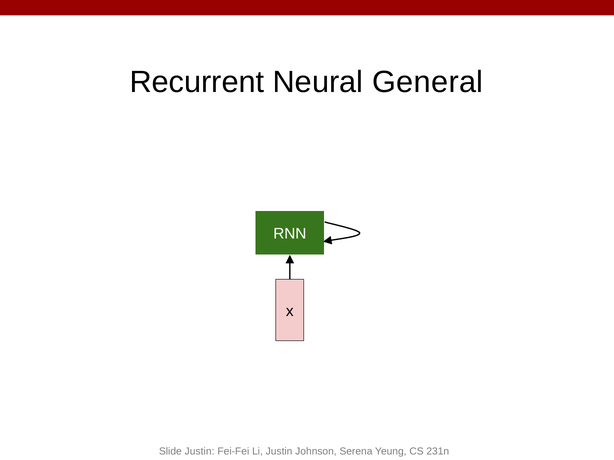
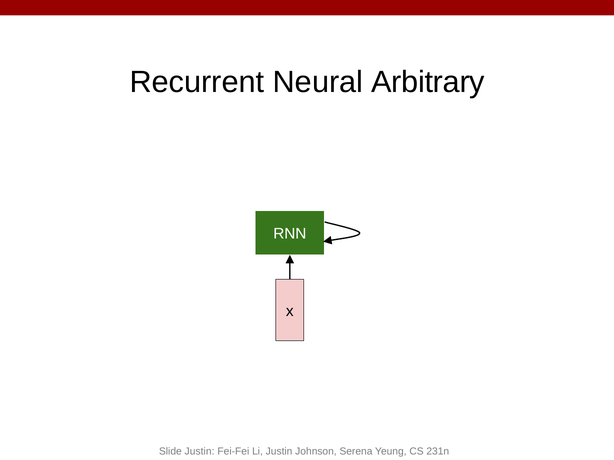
General: General -> Arbitrary (428, 82)
